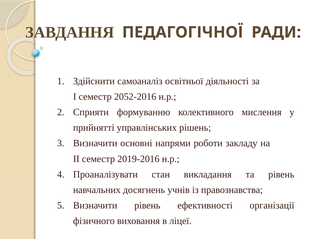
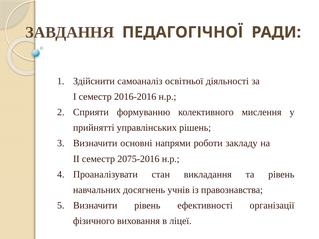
2052-2016: 2052-2016 -> 2016-2016 (135, 97)
2019-2016: 2019-2016 -> 2075-2016 (138, 159)
